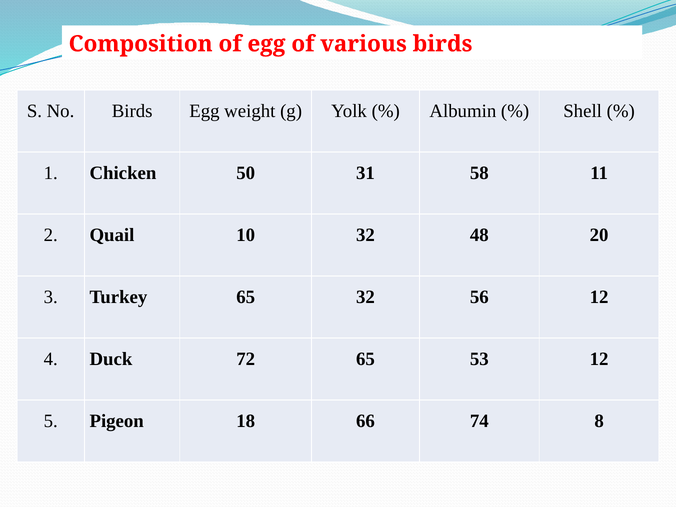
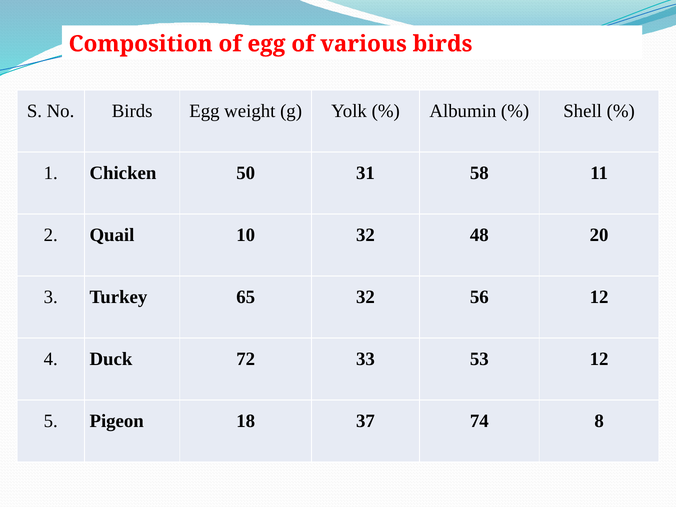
72 65: 65 -> 33 (366, 359)
66: 66 -> 37 (366, 421)
